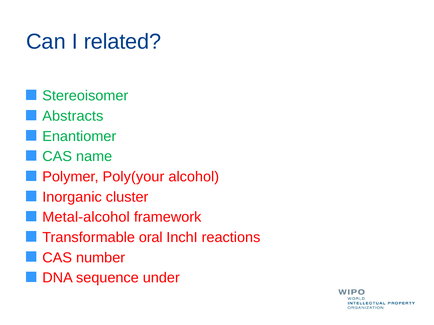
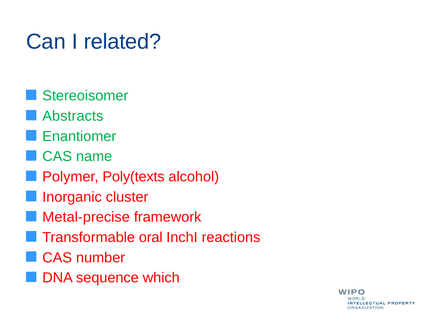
Poly(your: Poly(your -> Poly(texts (134, 177)
Metal-alcohol: Metal-alcohol -> Metal-precise (86, 218)
under: under -> which (161, 278)
